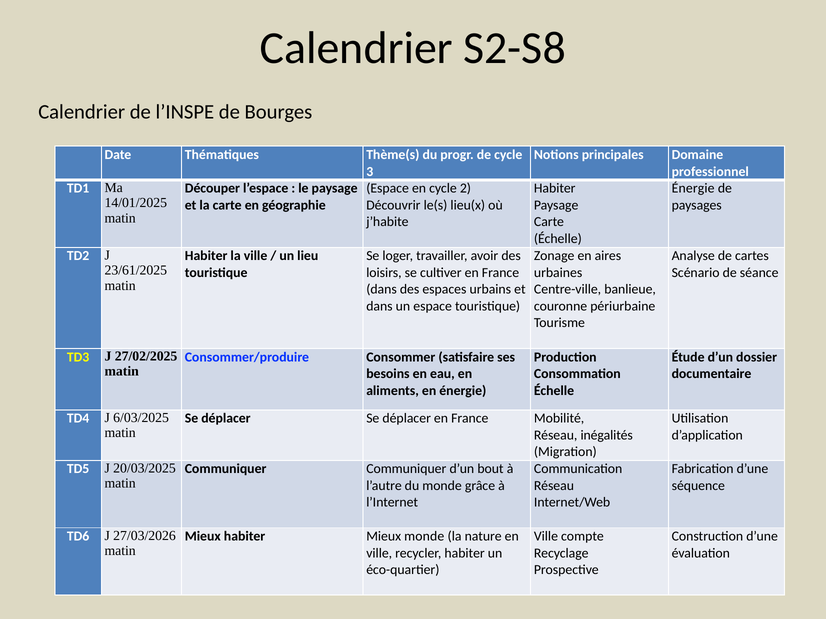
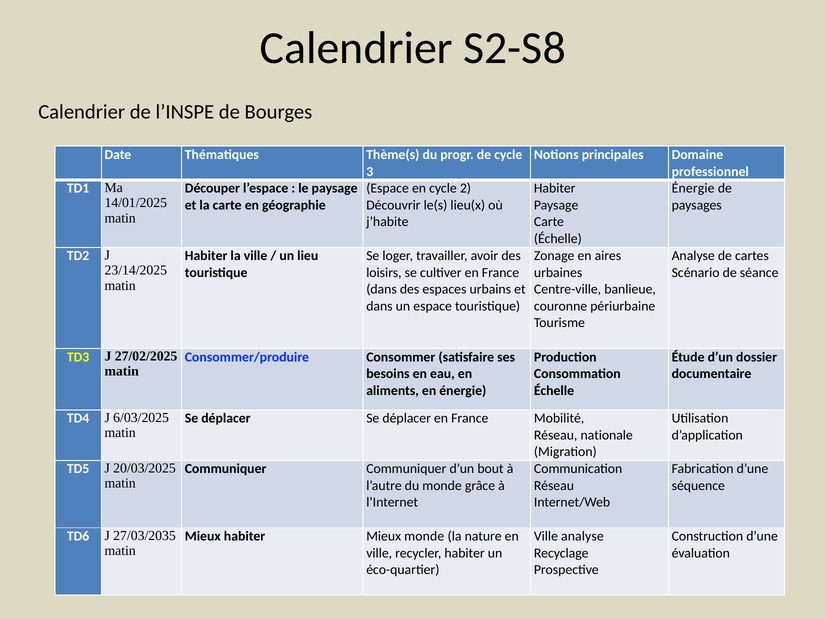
23/61/2025: 23/61/2025 -> 23/14/2025 (136, 271)
inégalités: inégalités -> nationale (607, 435)
27/03/2026: 27/03/2026 -> 27/03/2035 (145, 536)
Ville compte: compte -> analyse (582, 537)
